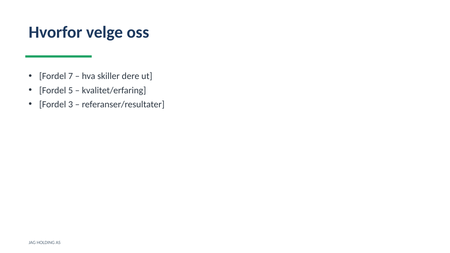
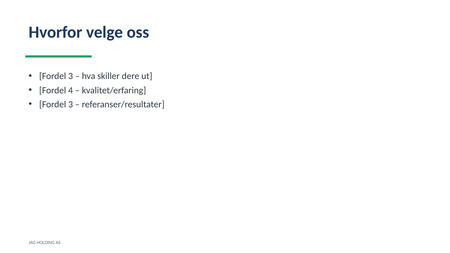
7: 7 -> 3 (71, 76)
5: 5 -> 4 (71, 90)
